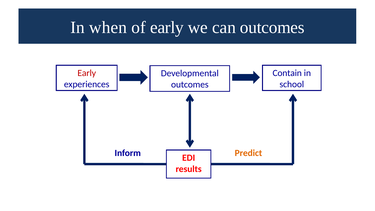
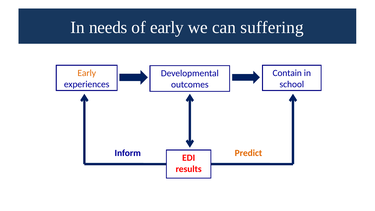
when: when -> needs (108, 27)
can outcomes: outcomes -> suffering (272, 27)
Early colour: red -> orange (87, 73)
